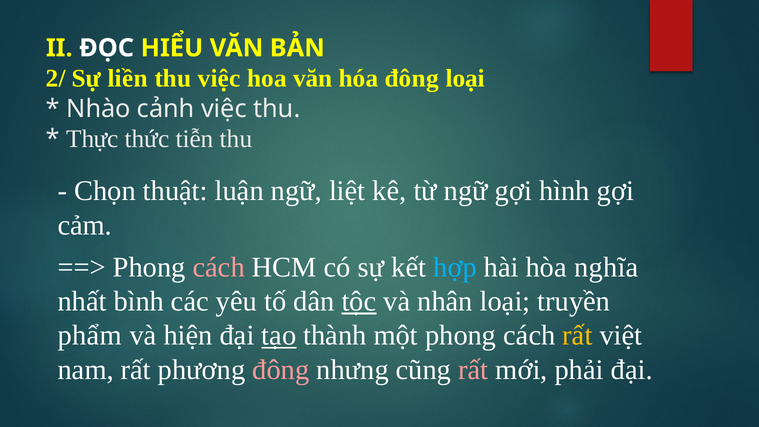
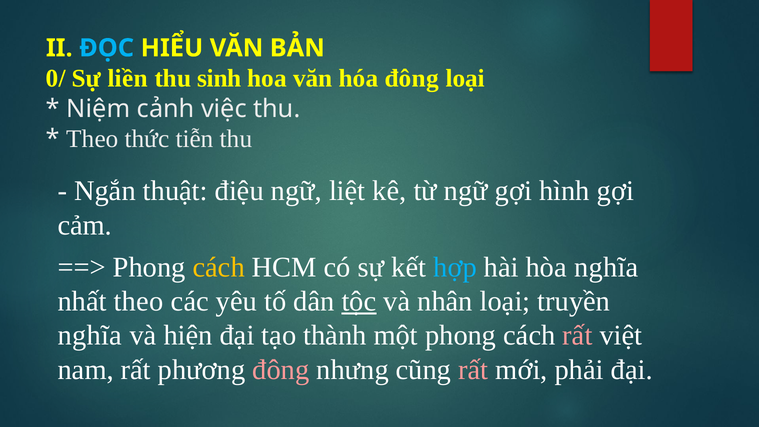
ĐỌC colour: white -> light blue (107, 48)
2/: 2/ -> 0/ (56, 78)
thu việc: việc -> sinh (219, 78)
Nhào: Nhào -> Niệm (98, 109)
Thực: Thực -> Theo (92, 139)
Chọn: Chọn -> Ngắn (105, 191)
luận: luận -> điệu (239, 191)
cách colour: pink -> yellow (219, 267)
nhất bình: bình -> theo (139, 301)
phẩm: phẩm -> nghĩa (90, 335)
tạo underline: present -> none (279, 335)
rất colour: yellow -> pink (577, 335)
